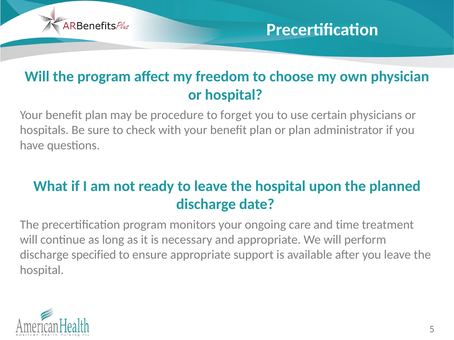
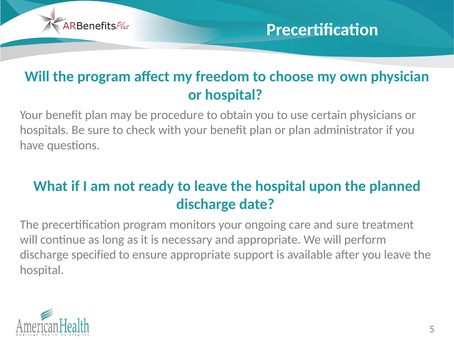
forget: forget -> obtain (236, 115)
and time: time -> sure (347, 225)
